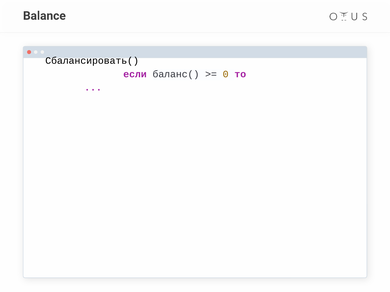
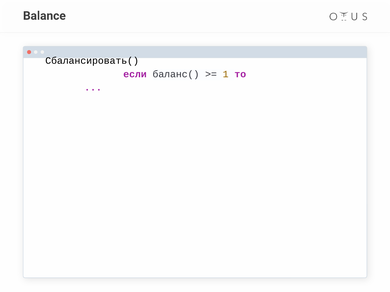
0: 0 -> 1 (226, 74)
